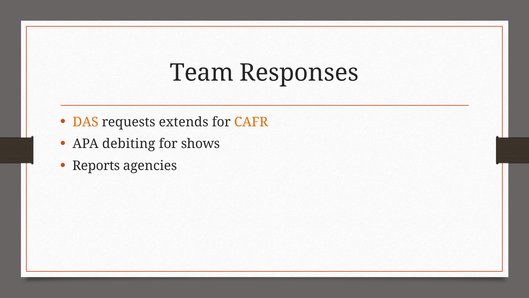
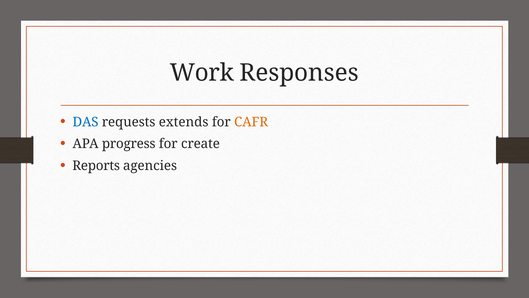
Team: Team -> Work (202, 73)
DAS colour: orange -> blue (86, 122)
debiting: debiting -> progress (129, 144)
shows: shows -> create (200, 144)
